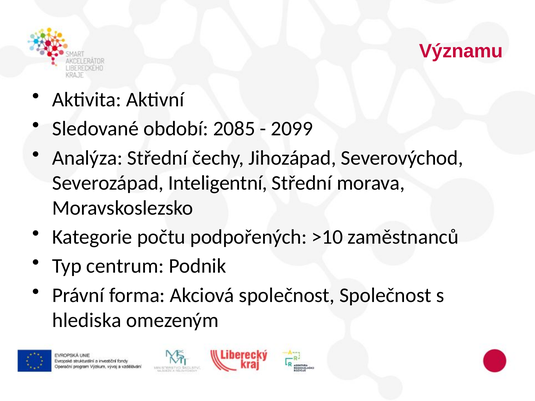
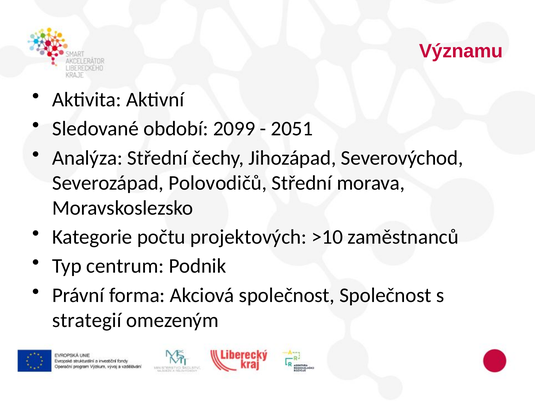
2085: 2085 -> 2099 (234, 129)
2099: 2099 -> 2051 (292, 129)
Inteligentní: Inteligentní -> Polovodičů (218, 183)
podpořených: podpořených -> projektových (248, 237)
hlediska: hlediska -> strategií (87, 320)
